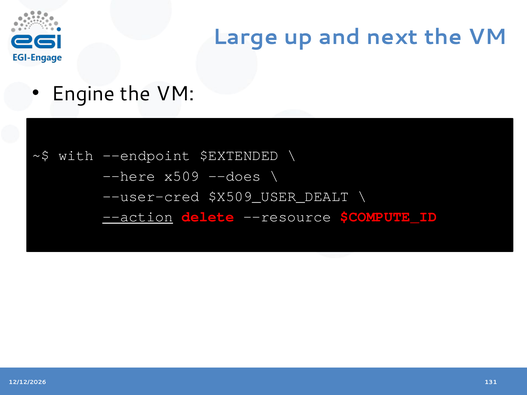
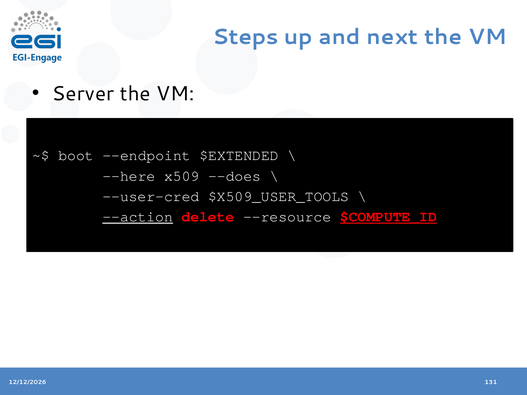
Large: Large -> Steps (245, 37)
Engine: Engine -> Server (83, 94)
with: with -> boot (76, 155)
$X509_USER_DEALT: $X509_USER_DEALT -> $X509_USER_TOOLS (279, 196)
$COMPUTE_ID underline: none -> present (388, 217)
